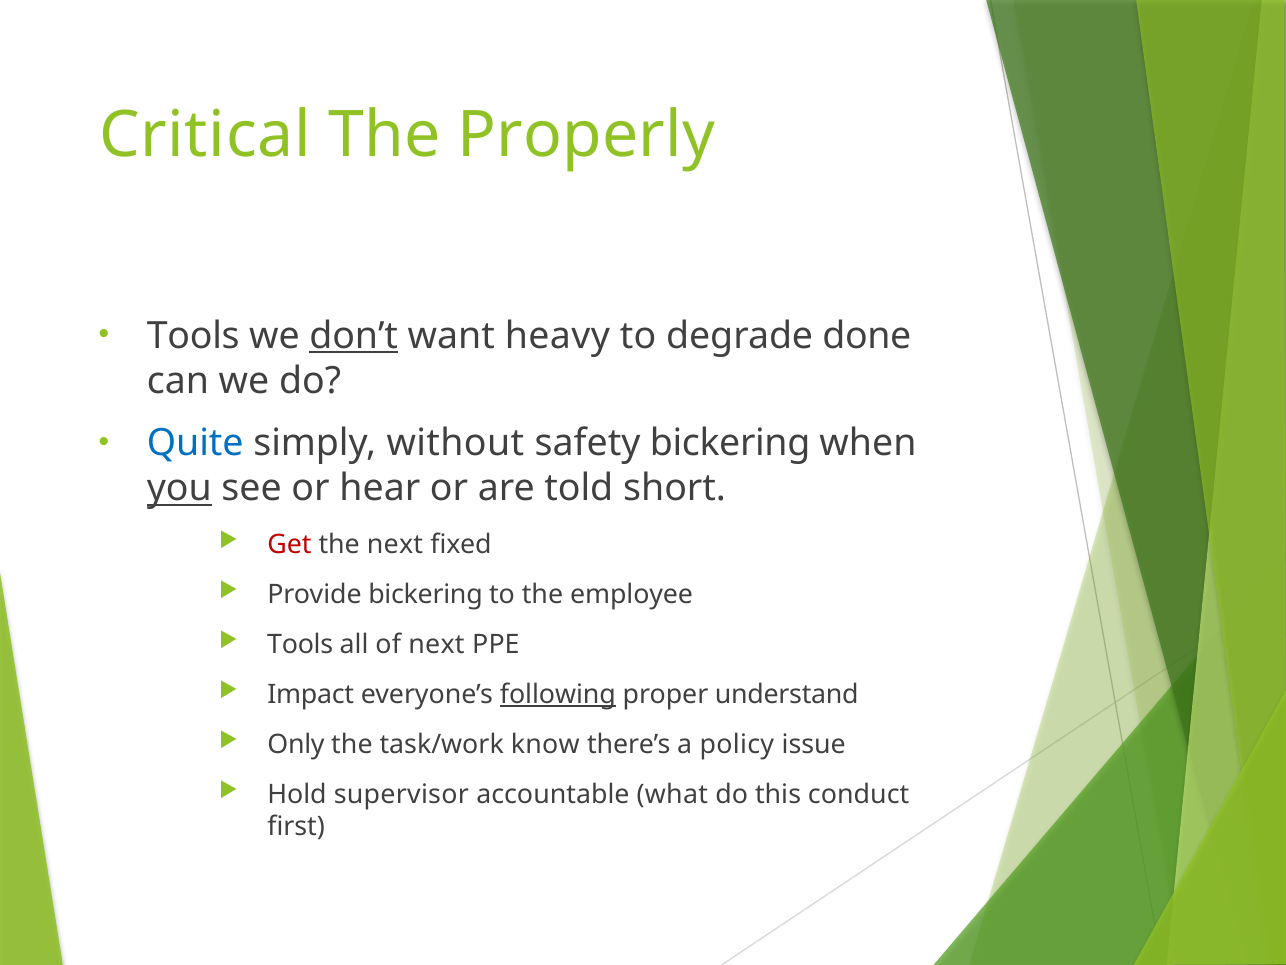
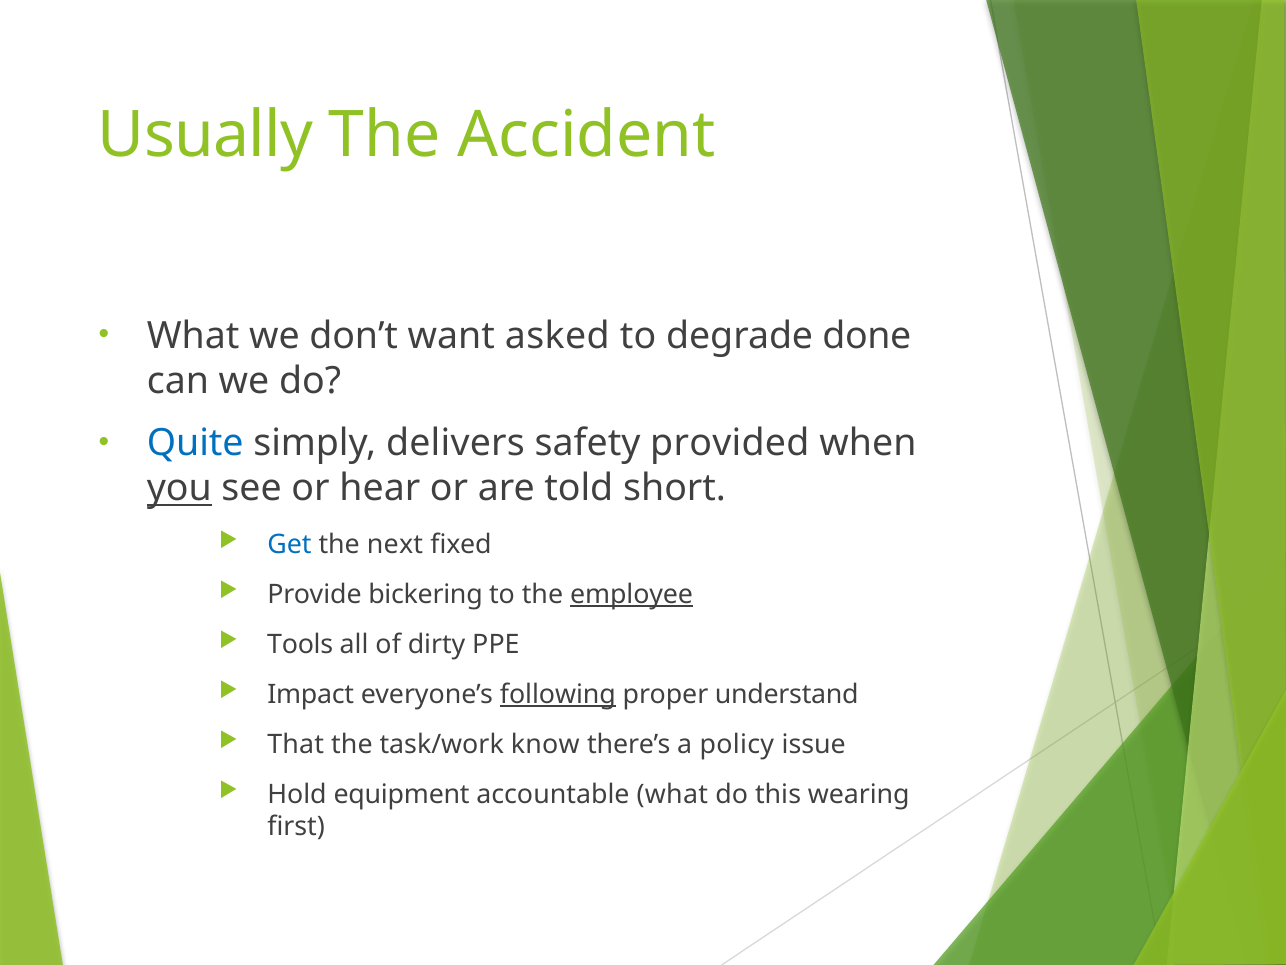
Critical: Critical -> Usually (206, 135)
Properly: Properly -> Accident (586, 135)
Tools: Tools -> What (193, 335)
don’t underline: present -> none (354, 335)
heavy: heavy -> asked (557, 335)
without: without -> delivers (455, 443)
safety bickering: bickering -> provided (730, 443)
Get colour: red -> blue (289, 544)
employee underline: none -> present (632, 594)
of next: next -> dirty (437, 644)
Only: Only -> That (296, 744)
supervisor: supervisor -> equipment (402, 794)
conduct: conduct -> wearing (859, 794)
